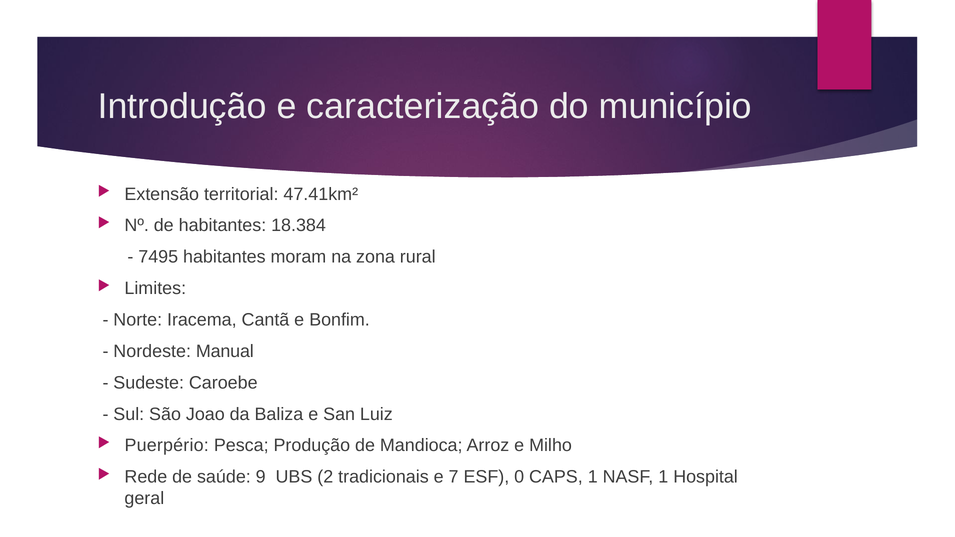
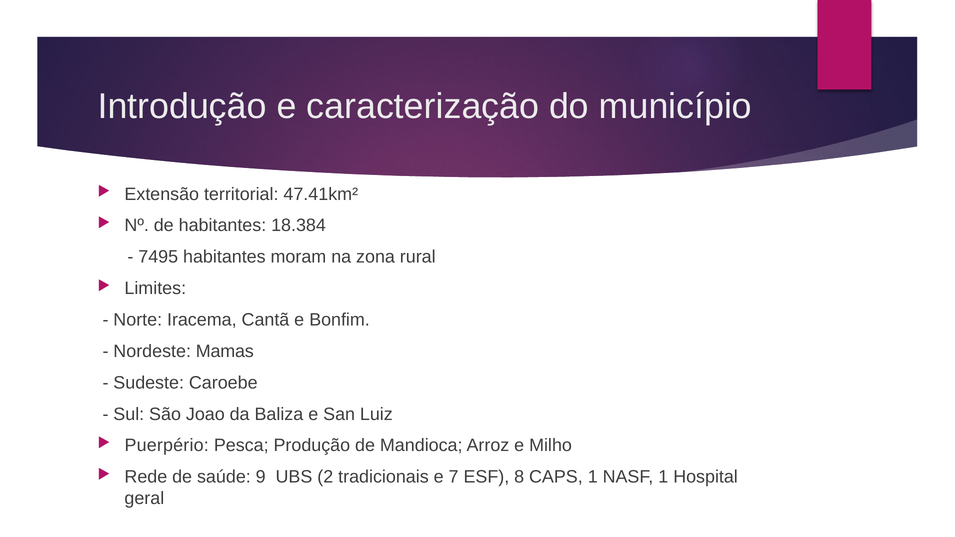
Manual: Manual -> Mamas (225, 351)
0: 0 -> 8 (519, 477)
